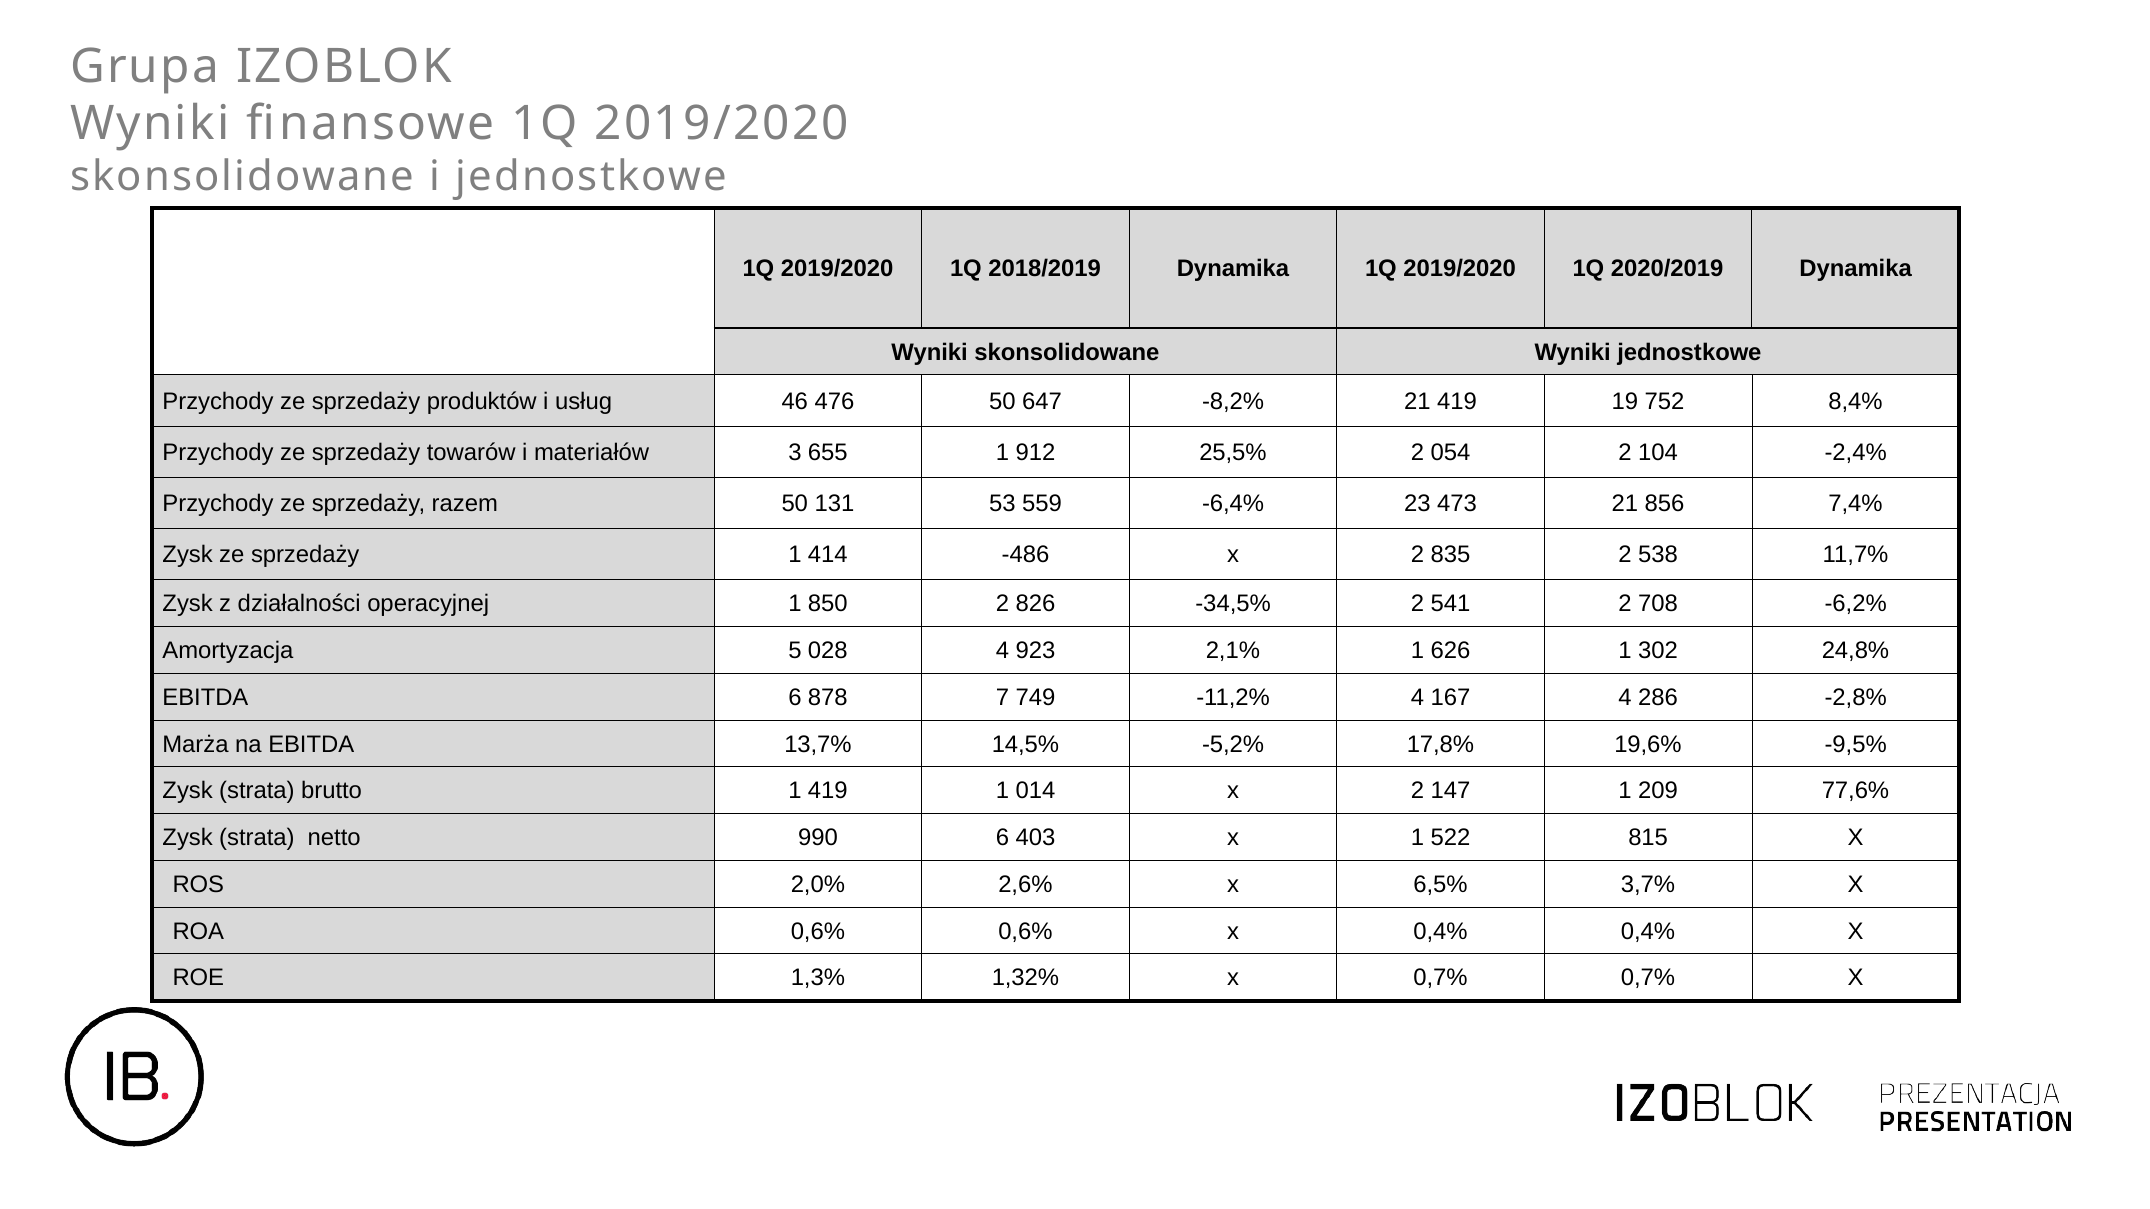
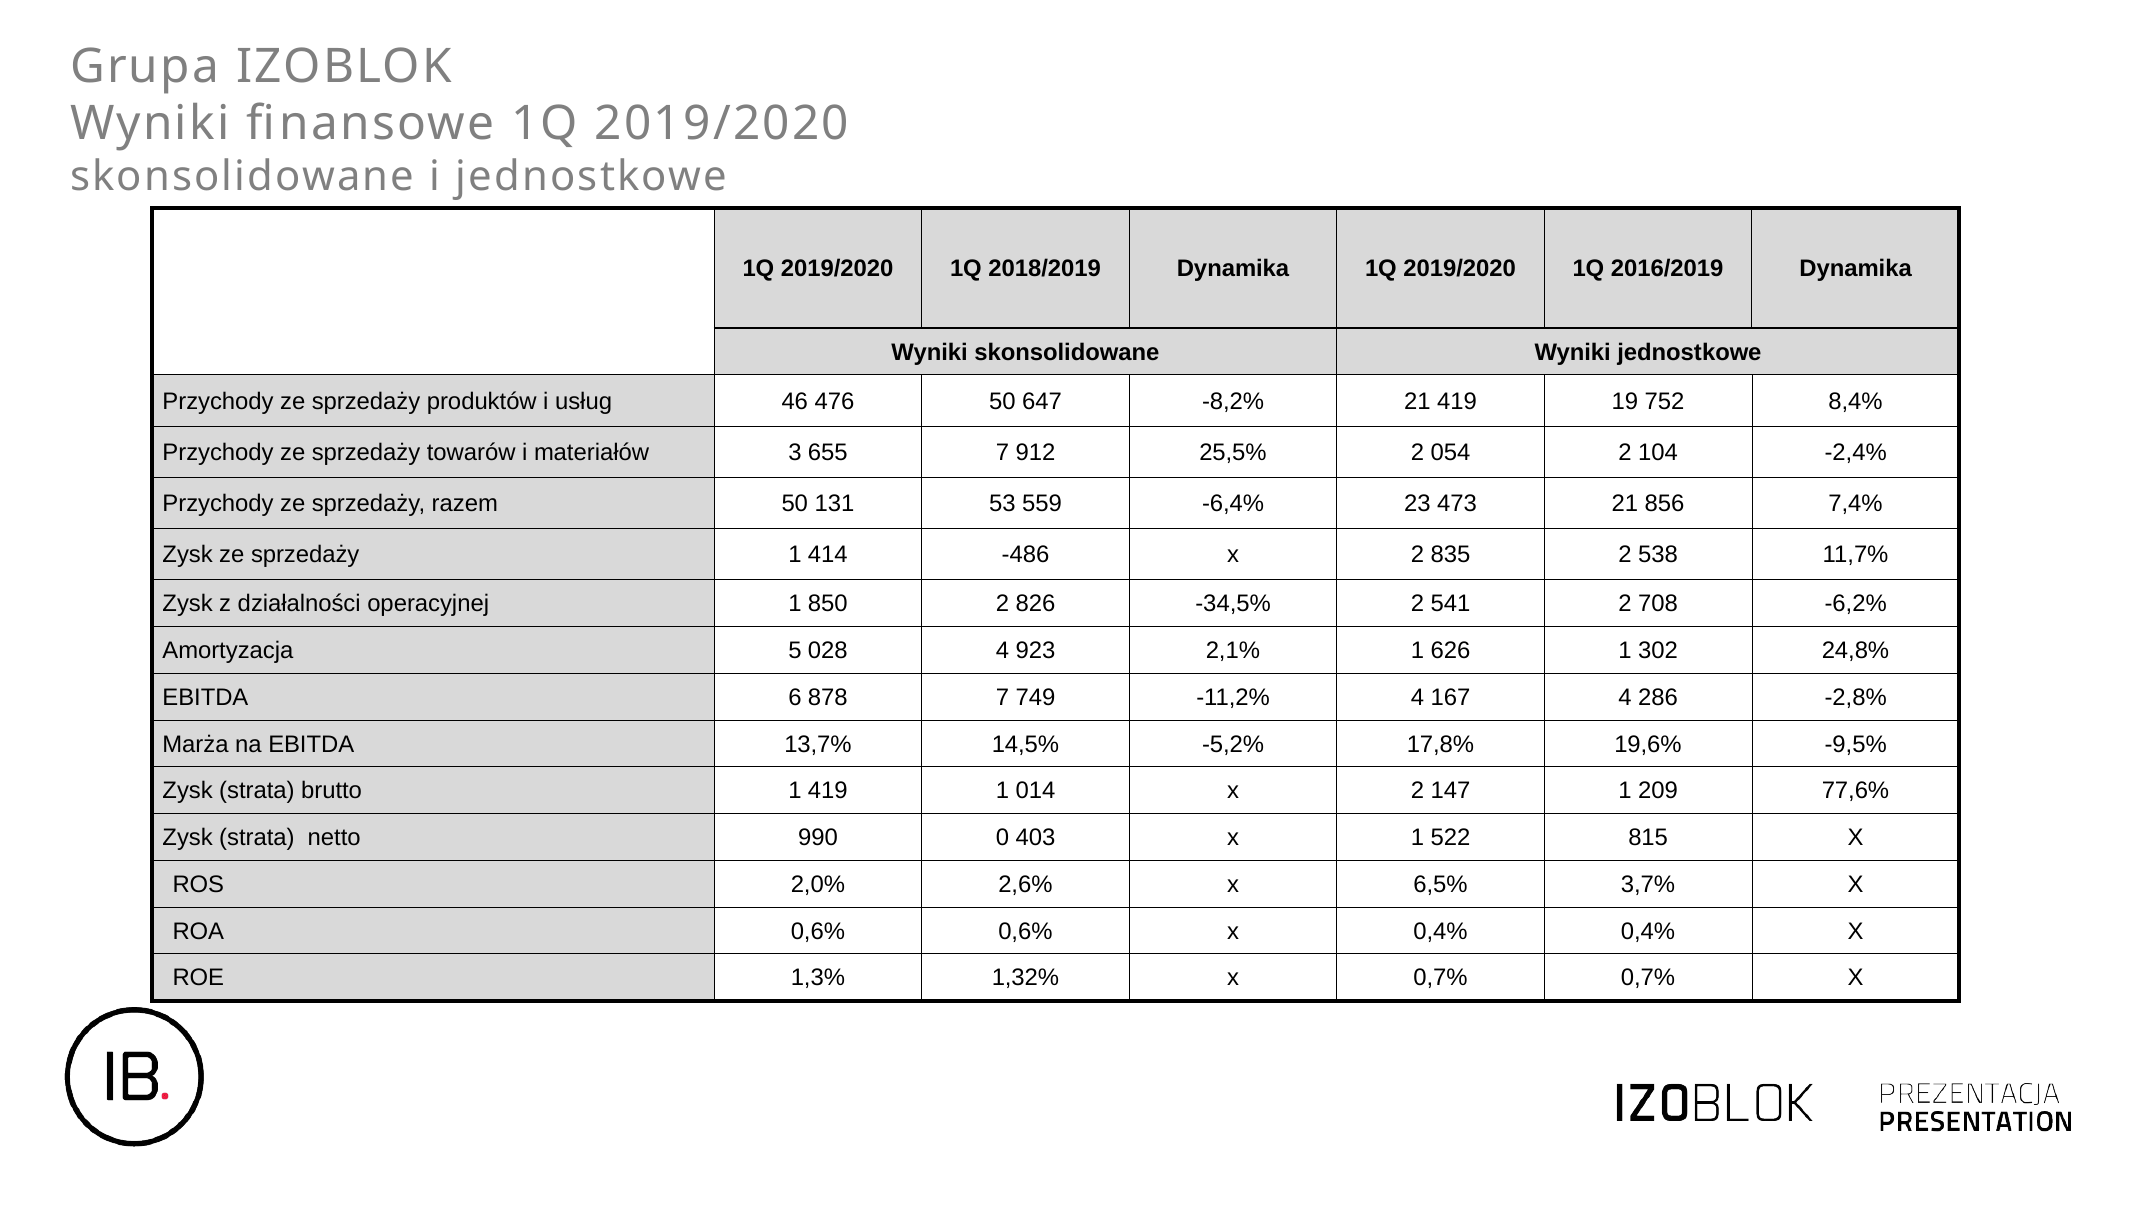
2020/2019: 2020/2019 -> 2016/2019 (1667, 269)
655 1: 1 -> 7 (1002, 453)
990 6: 6 -> 0 (1002, 838)
